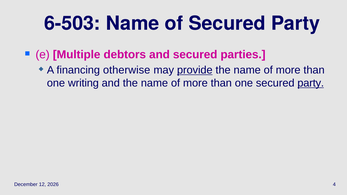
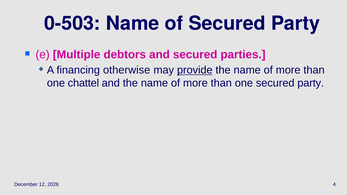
6-503: 6-503 -> 0-503 (72, 23)
writing: writing -> chattel (83, 83)
party underline: present -> none (311, 83)
